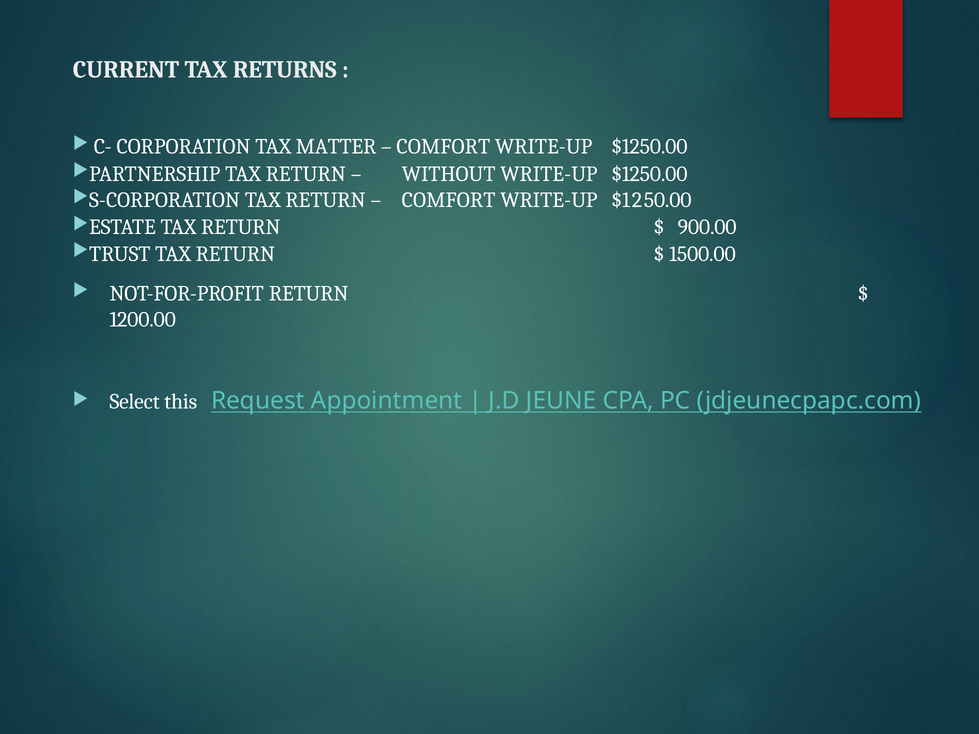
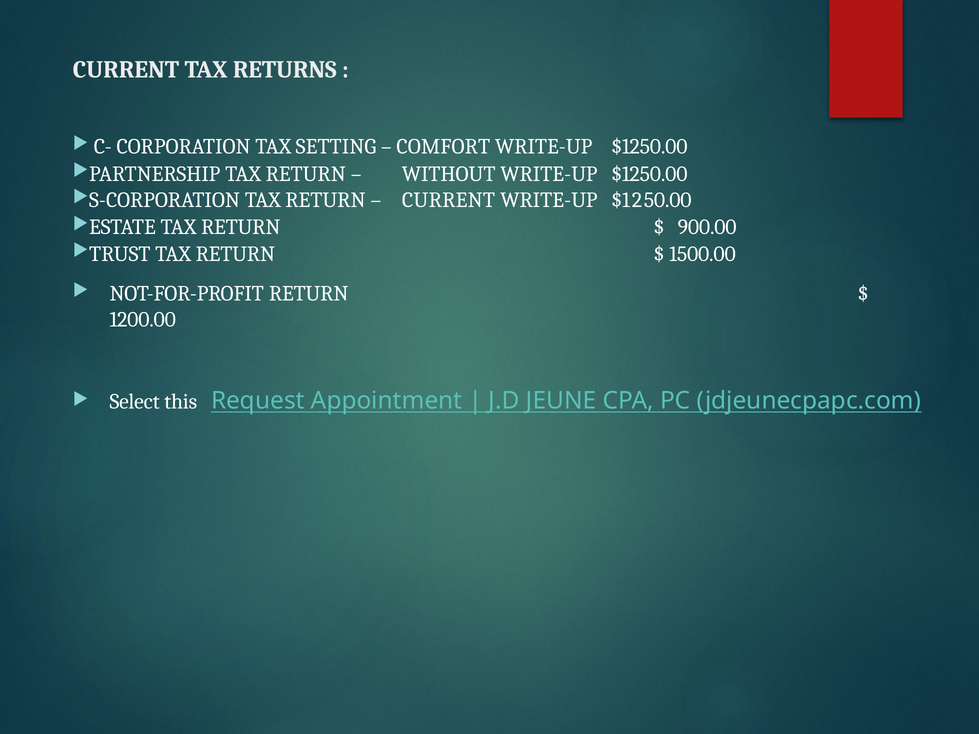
MATTER: MATTER -> SETTING (336, 146)
COMFORT: COMFORT -> CURRENT (449, 200)
